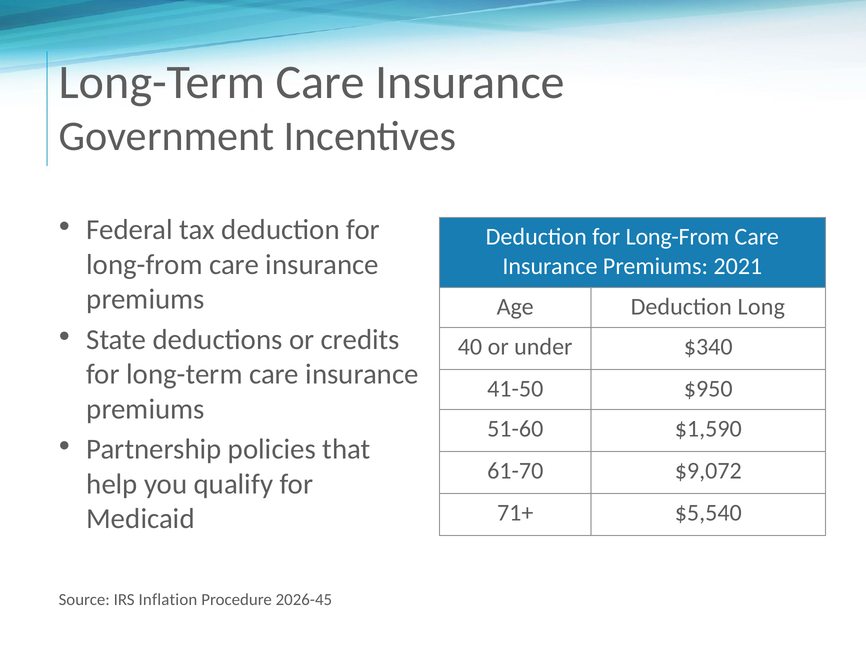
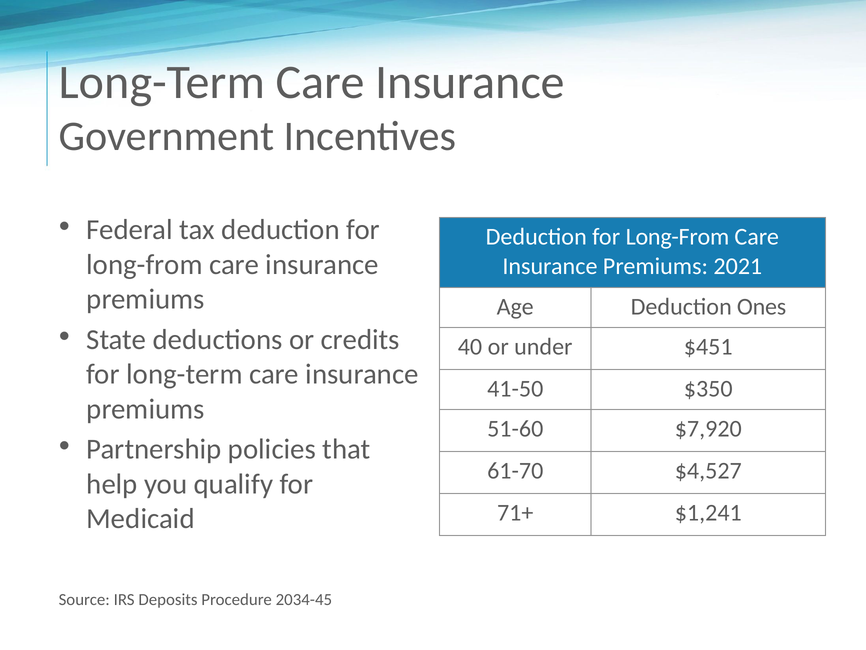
Long: Long -> Ones (762, 306)
$340: $340 -> $451 (708, 346)
$950: $950 -> $350 (708, 388)
$1,590: $1,590 -> $7,920 (708, 428)
$9,072: $9,072 -> $4,527 (708, 471)
$5,540: $5,540 -> $1,241 (708, 512)
Inflation: Inflation -> Deposits (168, 599)
2026-45: 2026-45 -> 2034-45 (304, 599)
